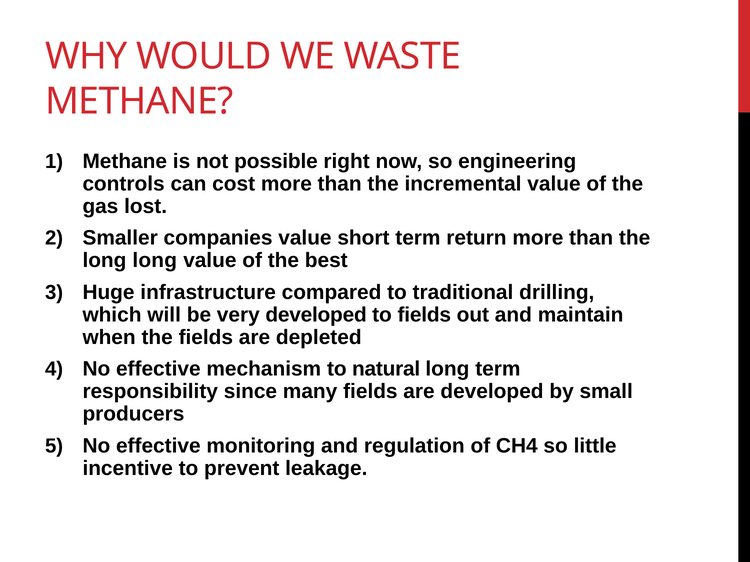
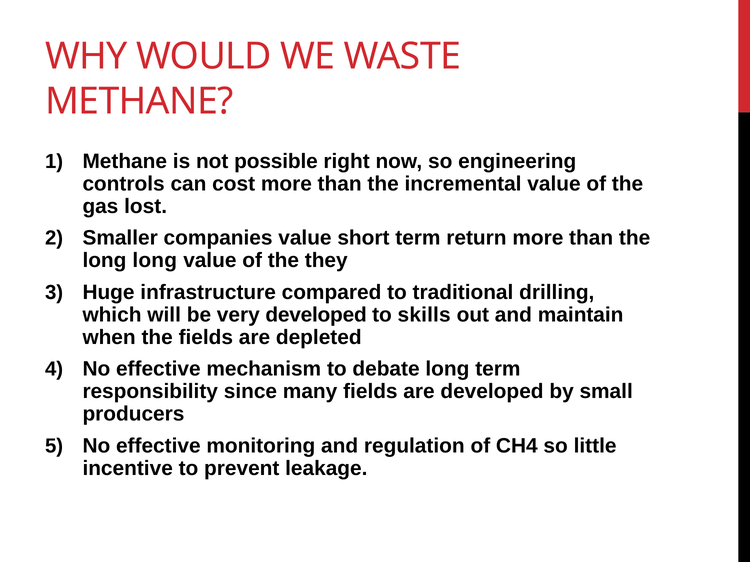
best: best -> they (326, 261)
to fields: fields -> skills (424, 315)
natural: natural -> debate (386, 369)
